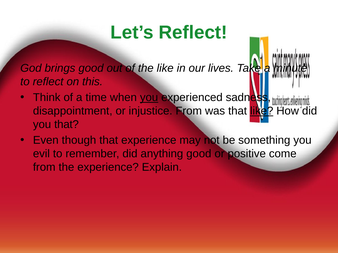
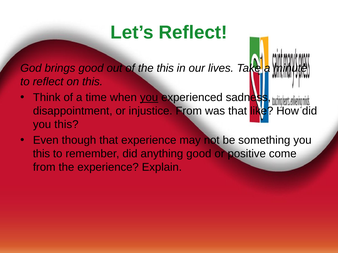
the like: like -> this (165, 68)
like underline: present -> none (262, 111)
that: that -> this (66, 125)
evil: evil -> this (41, 154)
